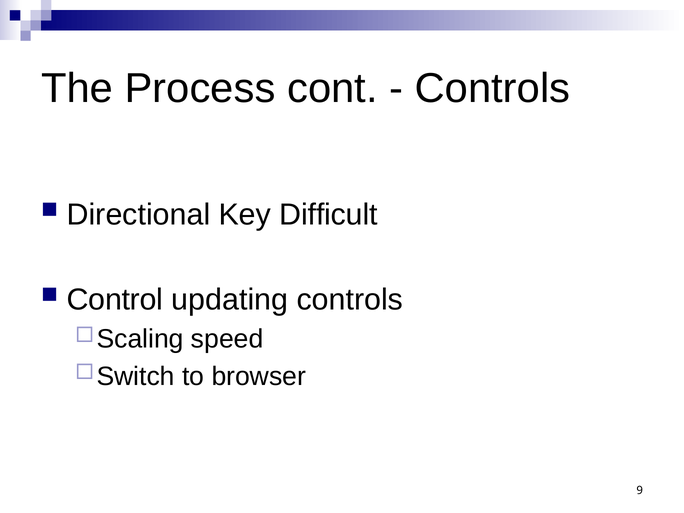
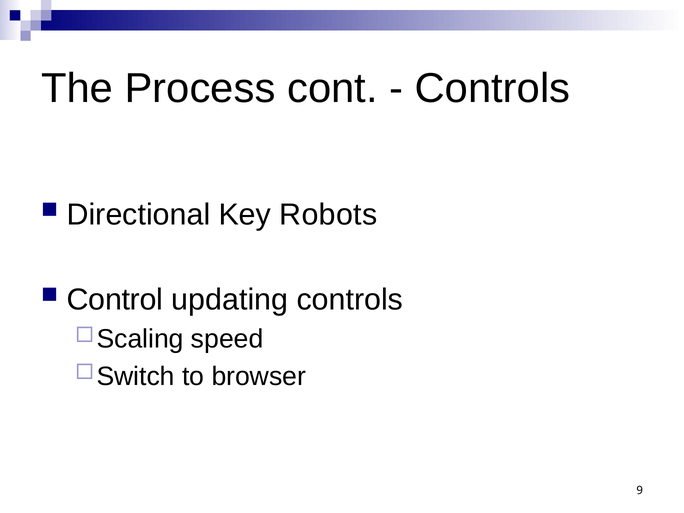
Difficult: Difficult -> Robots (328, 215)
